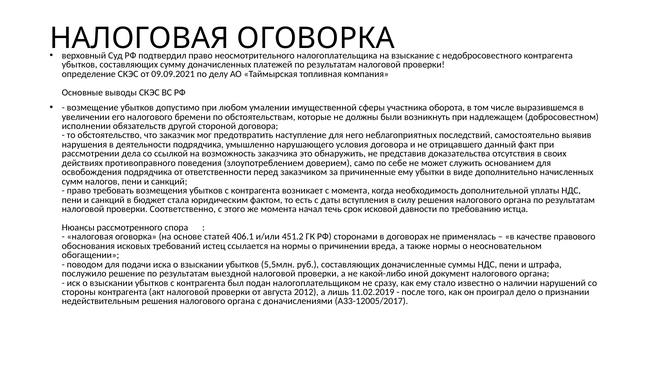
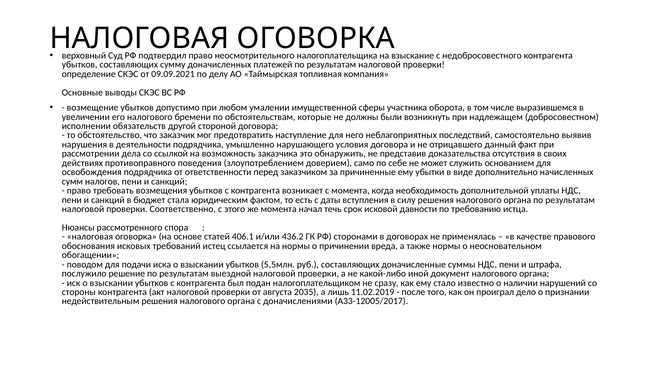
451.2: 451.2 -> 436.2 (293, 237)
2012: 2012 -> 2035 (306, 292)
